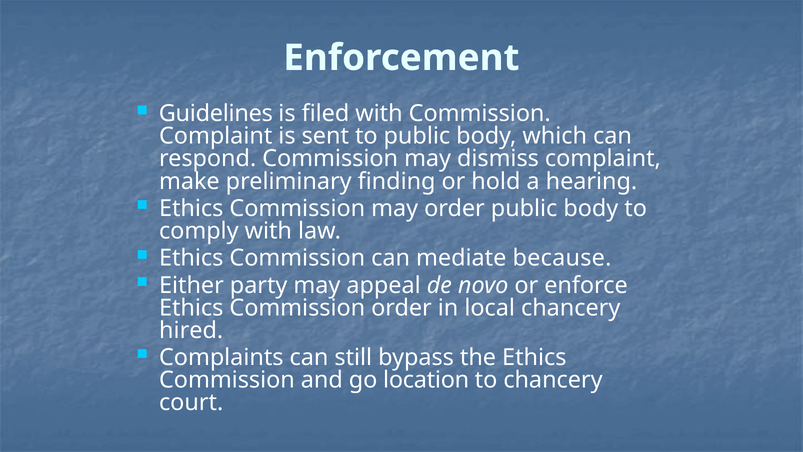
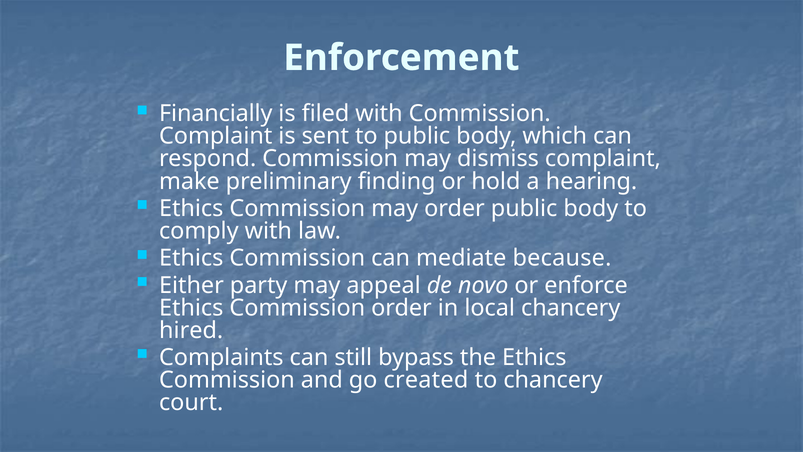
Guidelines: Guidelines -> Financially (216, 114)
location: location -> created (426, 380)
